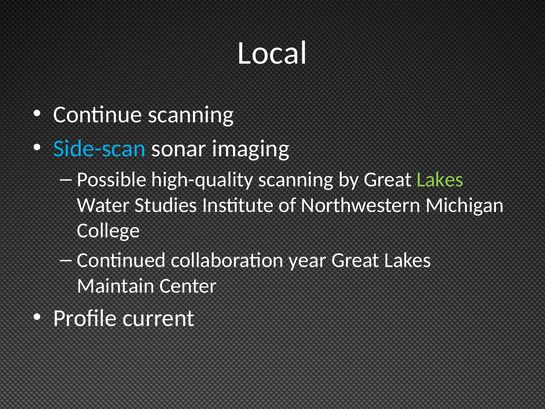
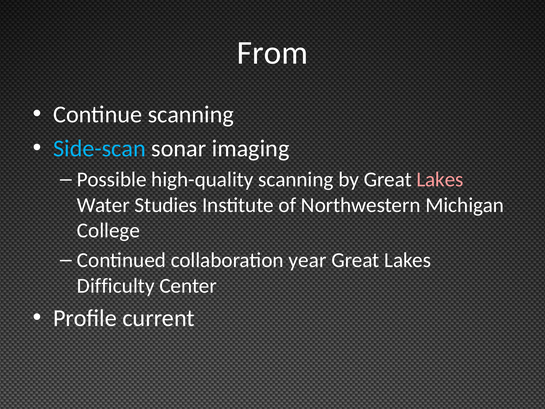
Local: Local -> From (272, 53)
Lakes colour: light green -> pink (440, 180)
Maintain: Maintain -> Difficulty (116, 286)
